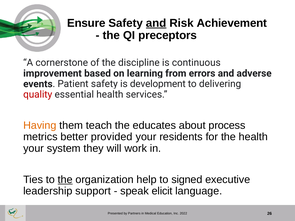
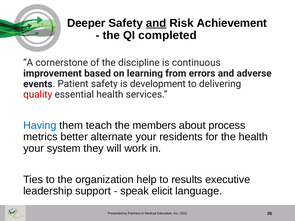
Ensure: Ensure -> Deeper (86, 23)
preceptors: preceptors -> completed (168, 35)
Having colour: orange -> blue (40, 125)
educates: educates -> members (154, 125)
provided: provided -> alternate (112, 137)
the underline: present -> none (65, 180)
signed: signed -> results (187, 180)
